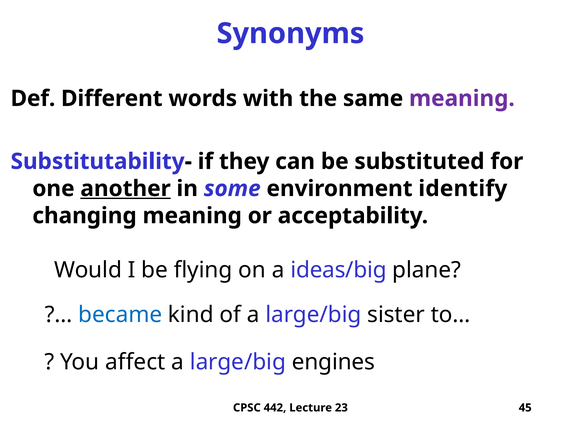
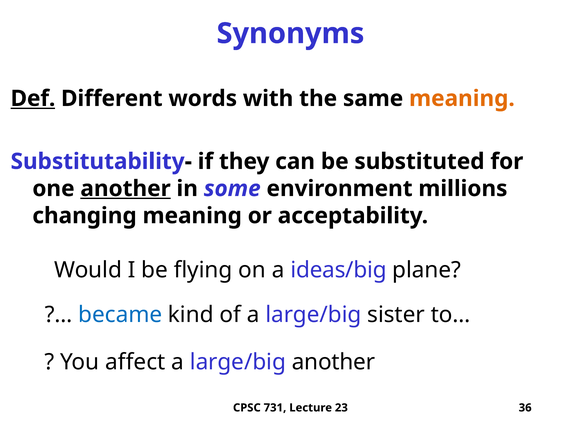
Def underline: none -> present (33, 98)
meaning colour: purple -> orange (462, 98)
identify: identify -> millions (463, 189)
large/big engines: engines -> another (333, 362)
442: 442 -> 731 (275, 408)
45: 45 -> 36 (525, 408)
